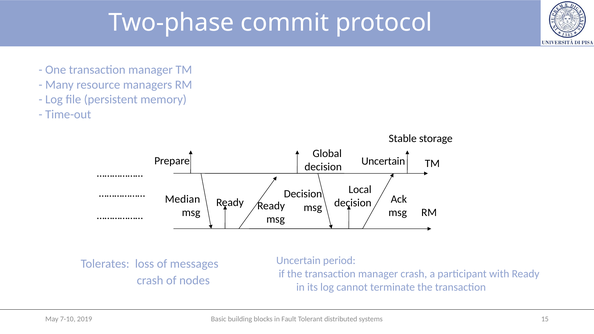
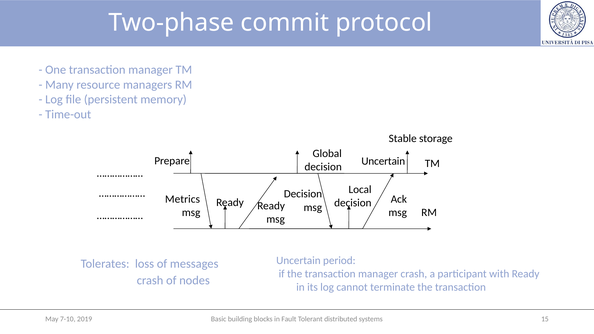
Median: Median -> Metrics (183, 199)
